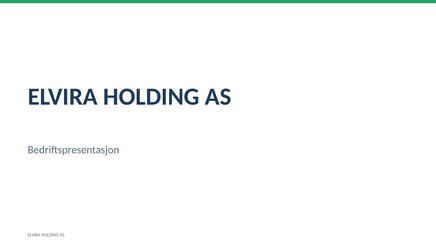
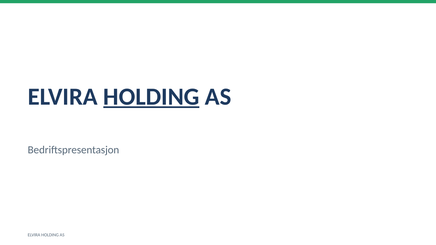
HOLDING underline: none -> present (151, 97)
